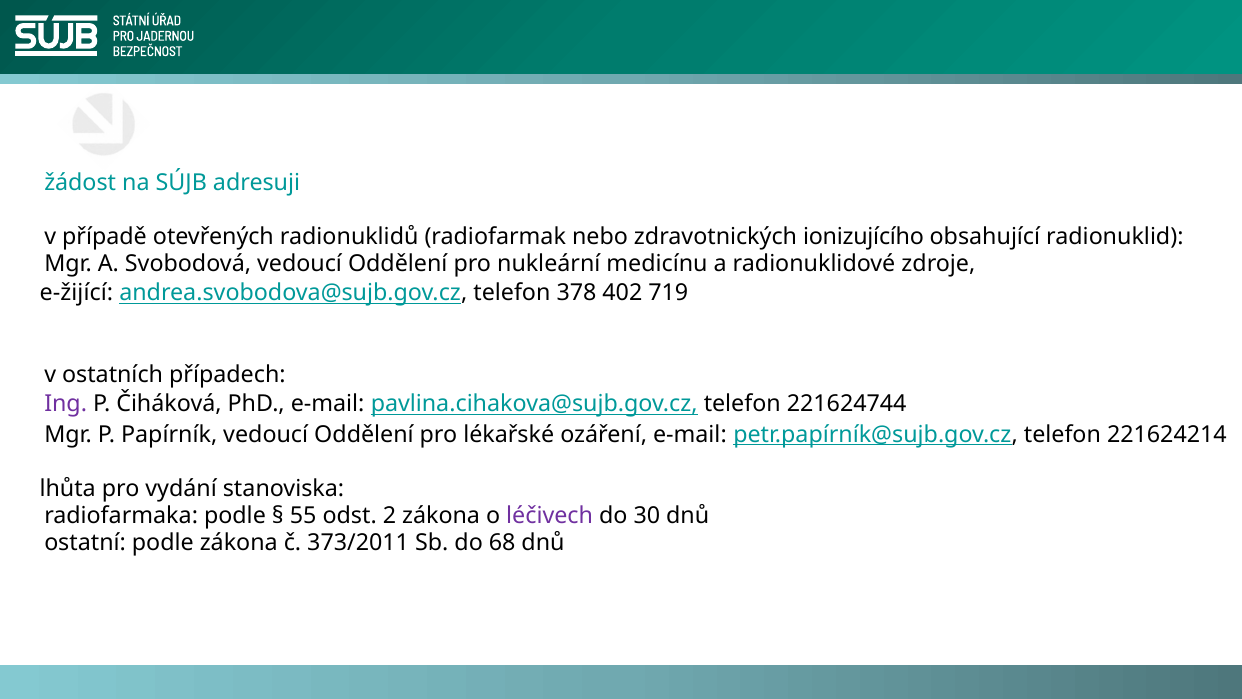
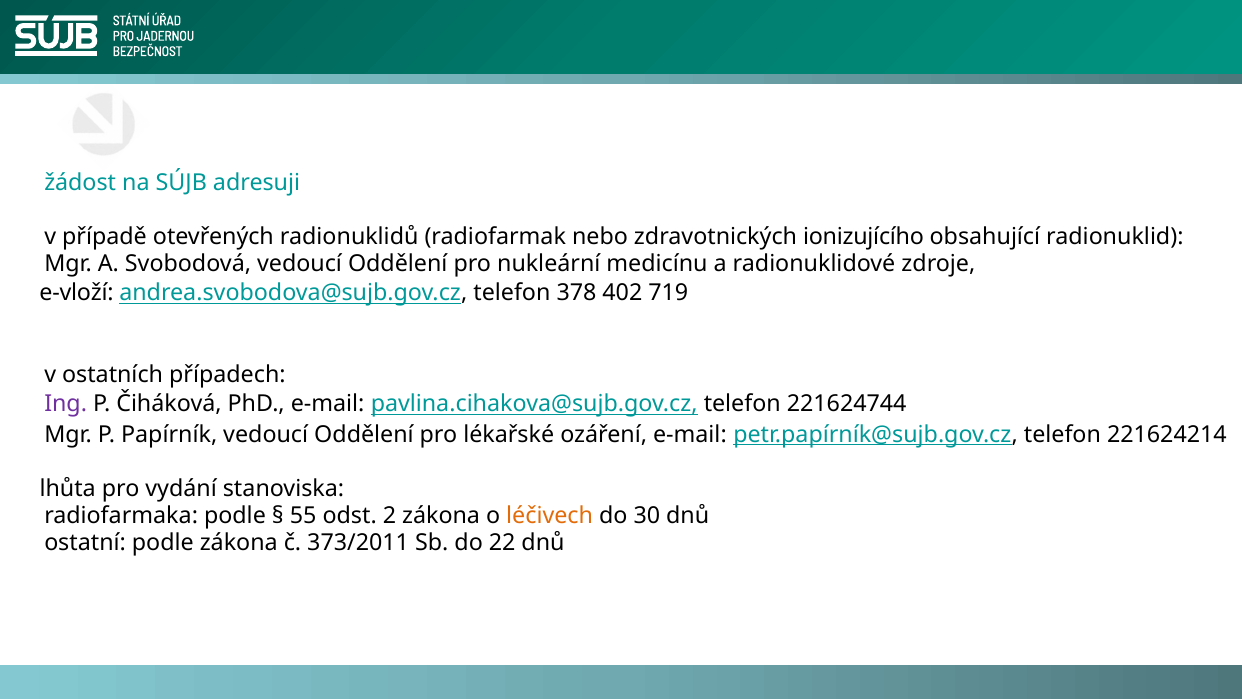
e-žijící: e-žijící -> e-vloží (77, 293)
léčivech colour: purple -> orange (550, 516)
68: 68 -> 22 (502, 543)
